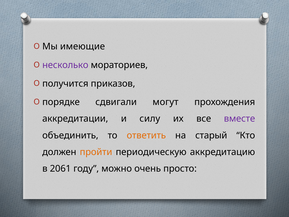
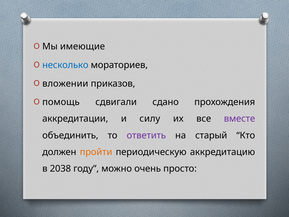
несколько colour: purple -> blue (65, 65)
получится: получится -> вложении (65, 83)
порядке: порядке -> помощь (61, 102)
могут: могут -> сдано (166, 102)
ответить colour: orange -> purple (146, 135)
2061: 2061 -> 2038 (60, 168)
